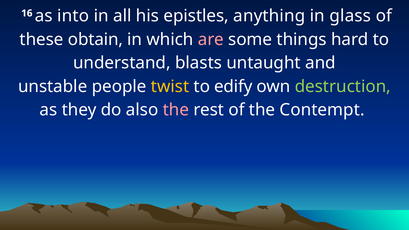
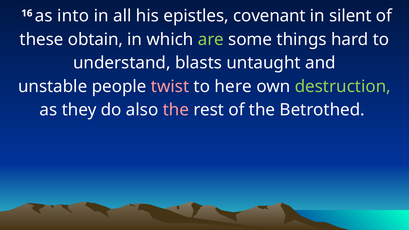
anything: anything -> covenant (269, 16)
glass: glass -> silent (350, 16)
are colour: pink -> light green (211, 39)
twist colour: yellow -> pink (170, 86)
edify: edify -> here (233, 86)
Contempt: Contempt -> Betrothed (322, 110)
